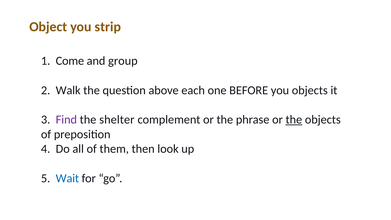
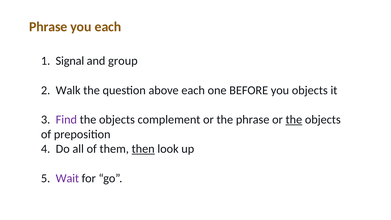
Object: Object -> Phrase (48, 27)
you strip: strip -> each (108, 27)
Come: Come -> Signal (70, 61)
shelter: shelter -> objects (117, 120)
then underline: none -> present (143, 149)
Wait colour: blue -> purple (67, 178)
